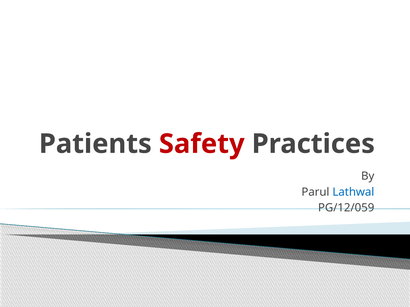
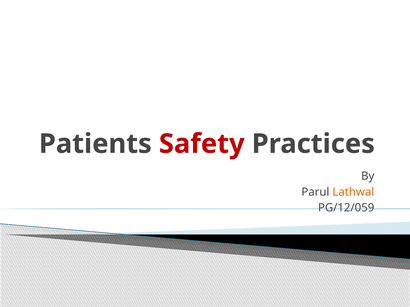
Lathwal colour: blue -> orange (353, 192)
